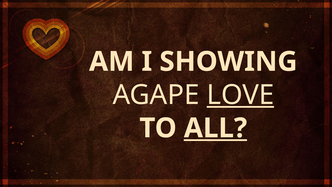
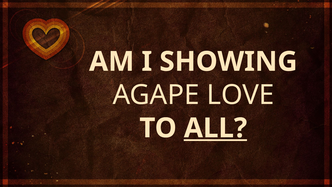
LOVE underline: present -> none (240, 95)
